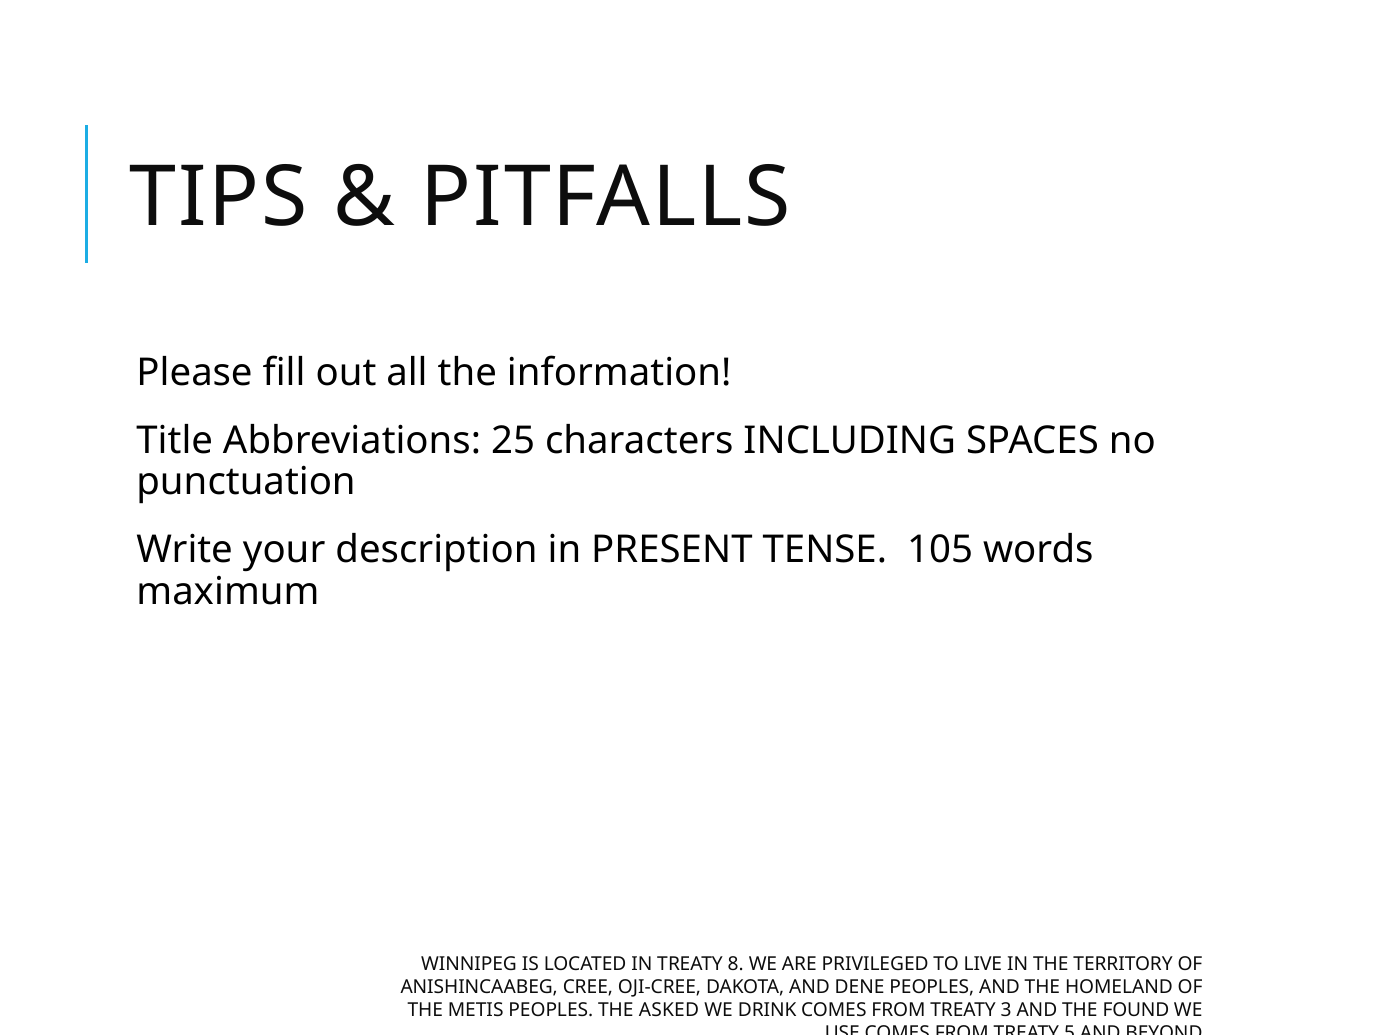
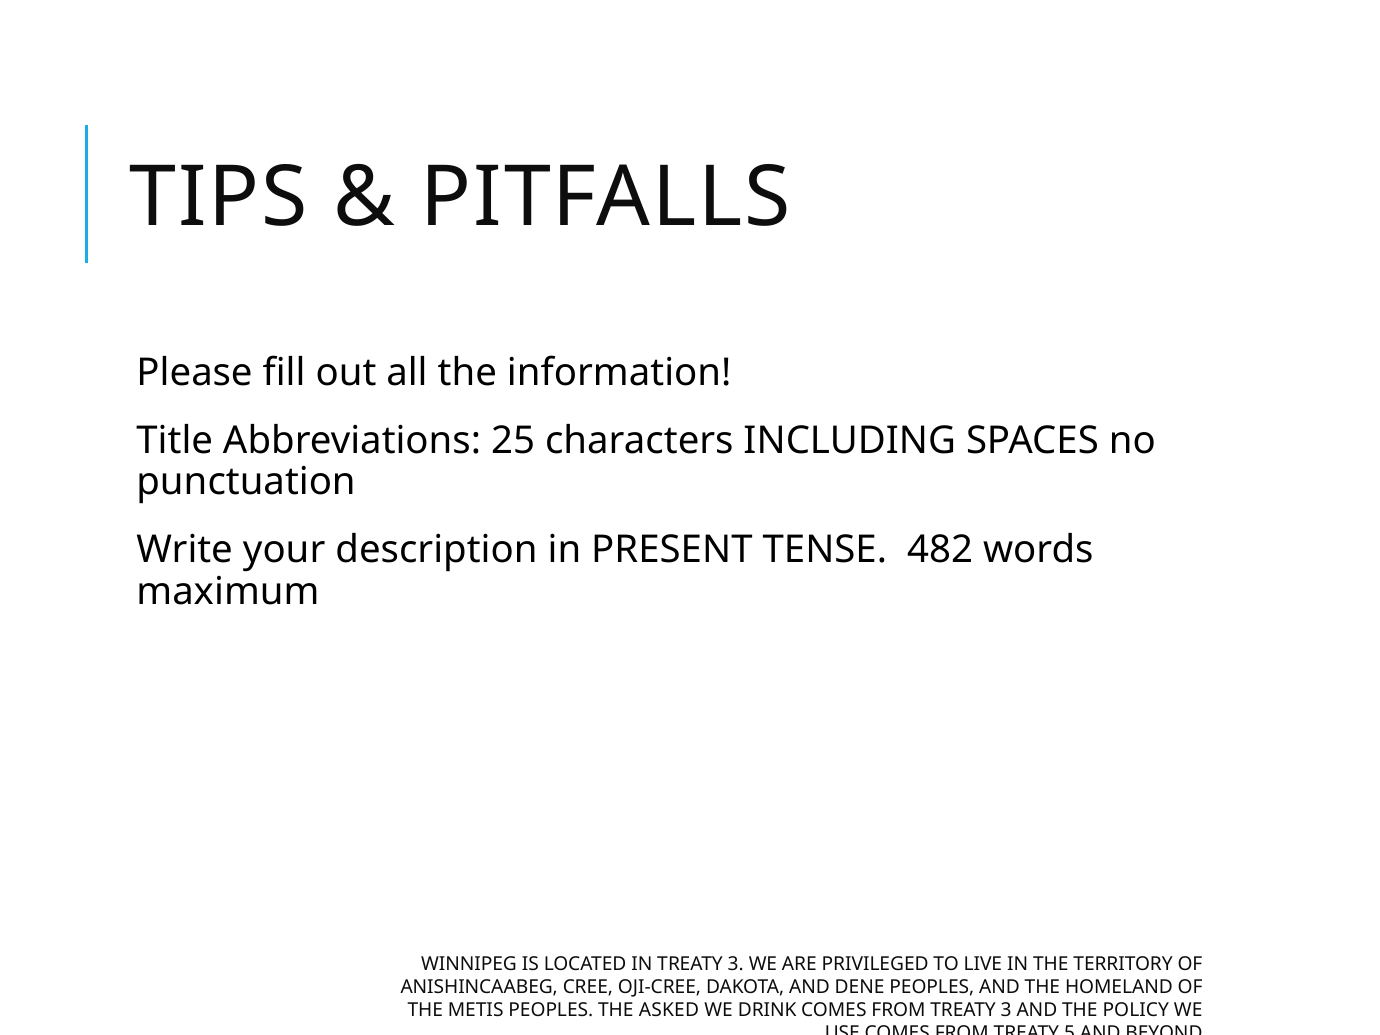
105: 105 -> 482 (940, 550)
IN TREATY 8: 8 -> 3 (736, 964)
FOUND: FOUND -> POLICY (1136, 1010)
